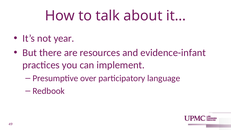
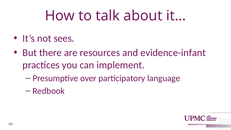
year: year -> sees (64, 38)
